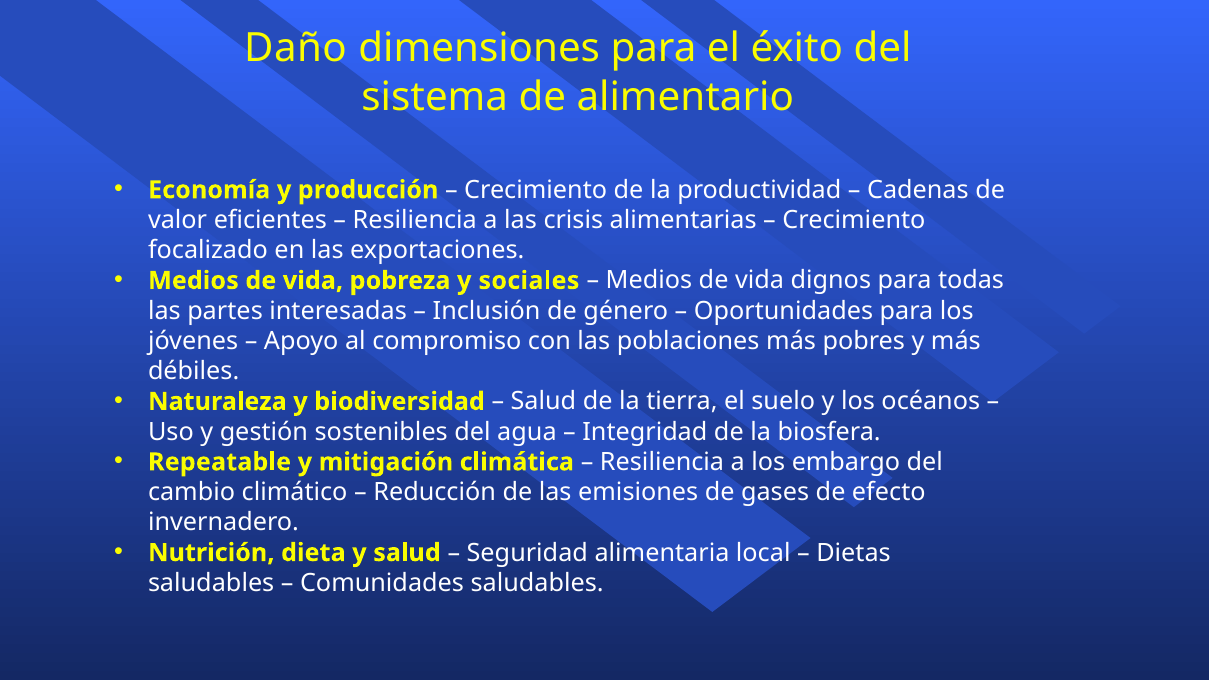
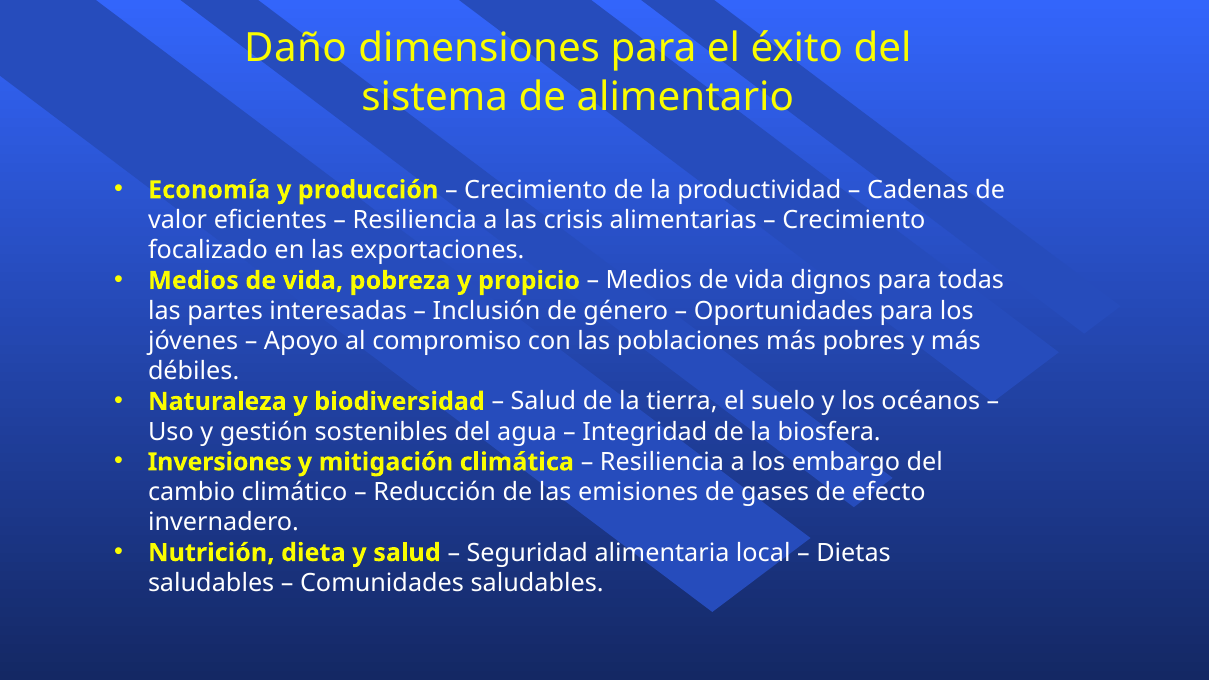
sociales: sociales -> propicio (529, 281)
Repeatable: Repeatable -> Inversiones (220, 462)
